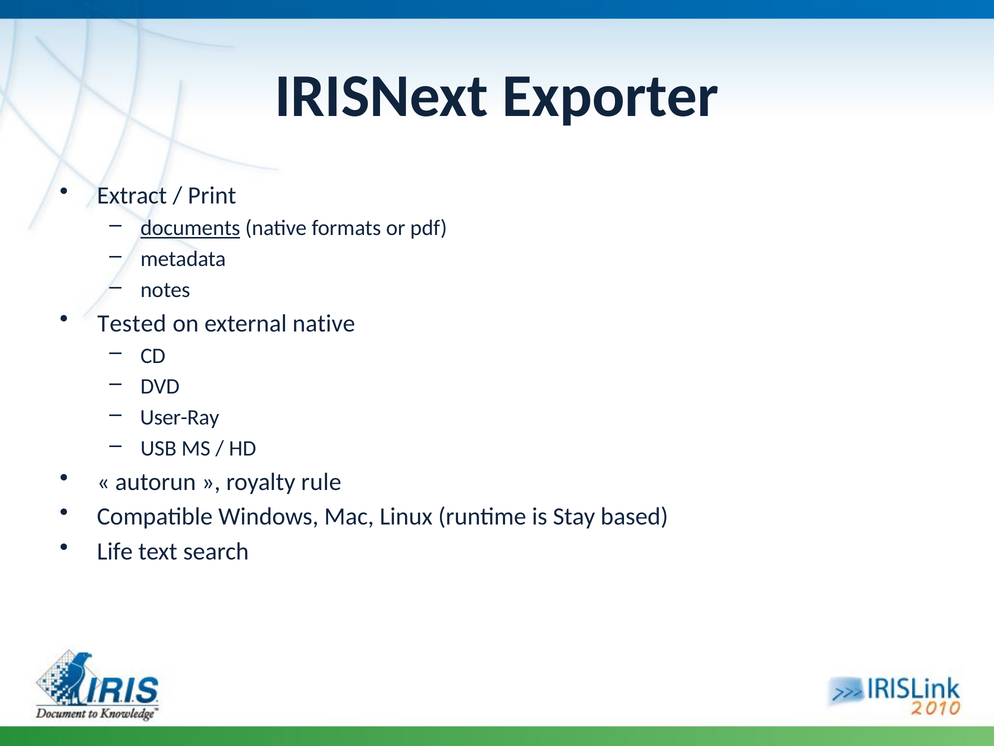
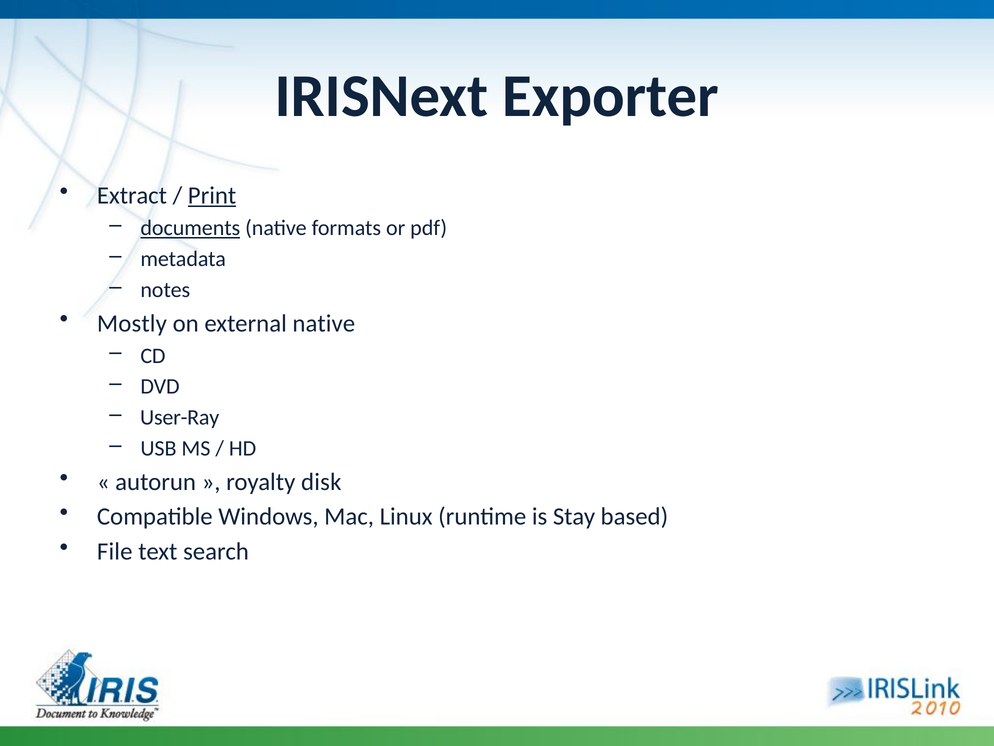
Print underline: none -> present (212, 196)
Tested: Tested -> Mostly (132, 323)
rule: rule -> disk (321, 482)
Life: Life -> File (115, 551)
